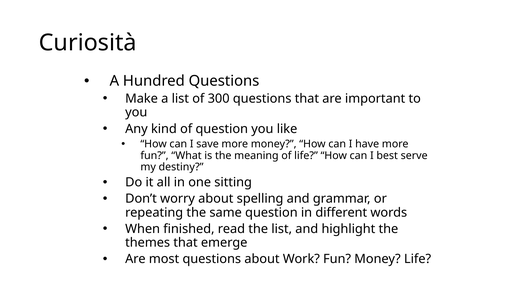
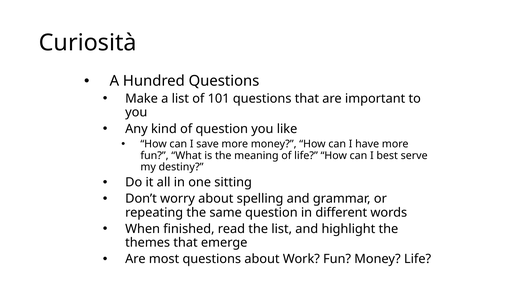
300: 300 -> 101 (219, 99)
